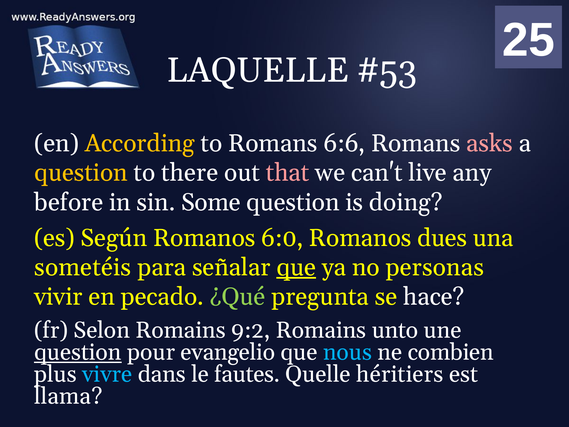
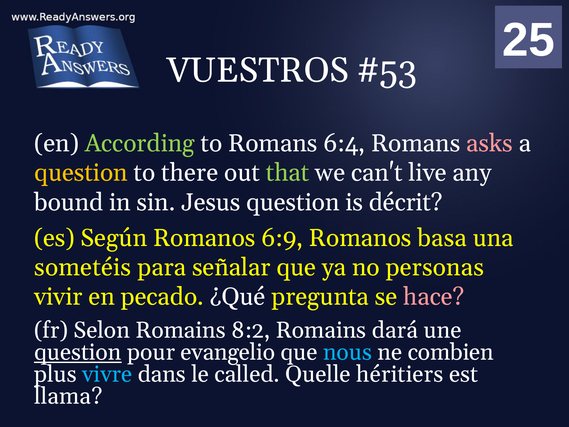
LAQUELLE: LAQUELLE -> VUESTROS (258, 70)
According colour: yellow -> light green (140, 143)
6:6: 6:6 -> 6:4 (344, 143)
that colour: pink -> light green (288, 173)
before: before -> bound (69, 202)
Some: Some -> Jesus (211, 202)
doing: doing -> décrit (406, 202)
6:0: 6:0 -> 6:9 (282, 238)
dues: dues -> basa (442, 238)
que underline: present -> none (296, 267)
¿Qué colour: light green -> white (238, 297)
hace colour: white -> pink (434, 297)
9:2: 9:2 -> 8:2 (251, 330)
unto: unto -> dará (395, 330)
fautes: fautes -> called (247, 374)
